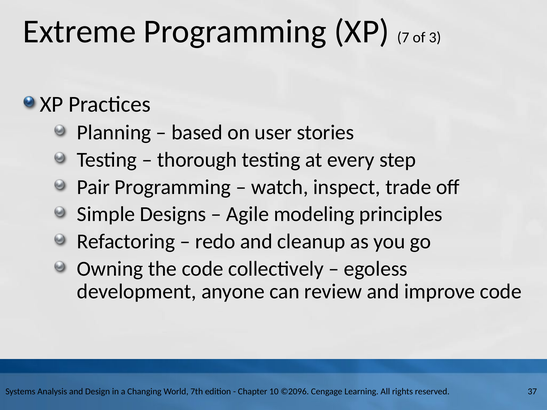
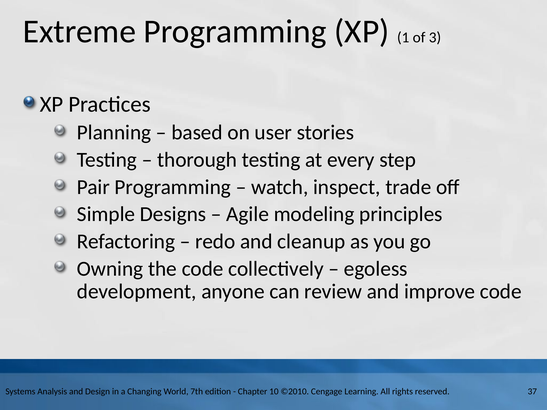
7: 7 -> 1 (403, 38)
©2096: ©2096 -> ©2010 (295, 392)
